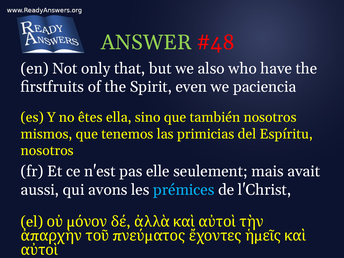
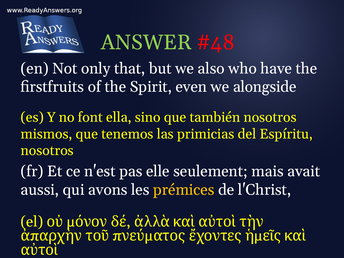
paciencia: paciencia -> alongside (265, 87)
êtes: êtes -> font (90, 117)
prémices colour: light blue -> yellow (184, 190)
